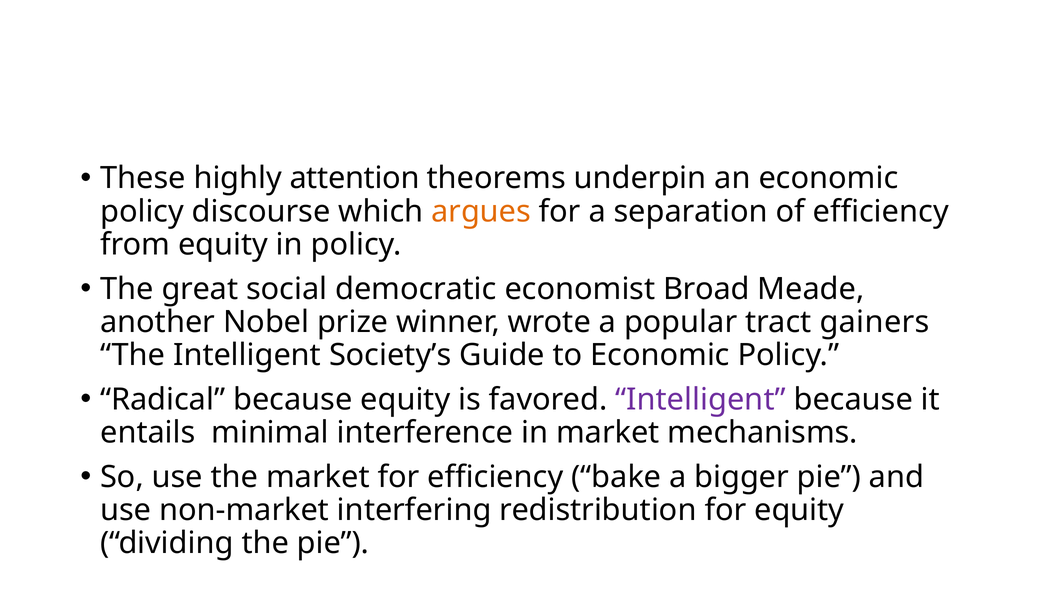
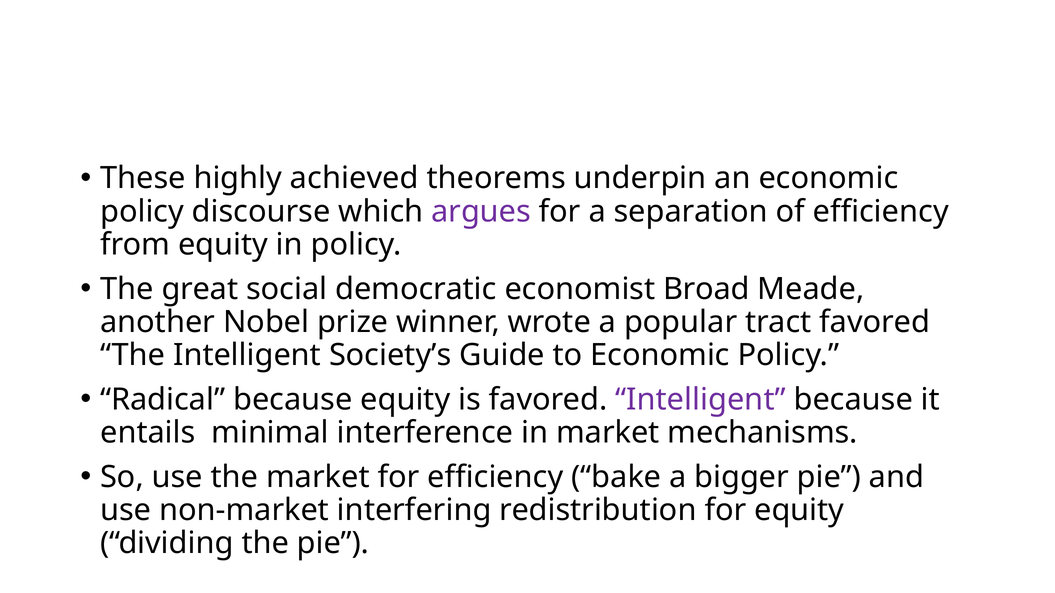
attention: attention -> achieved (354, 178)
argues colour: orange -> purple (481, 212)
tract gainers: gainers -> favored (875, 322)
